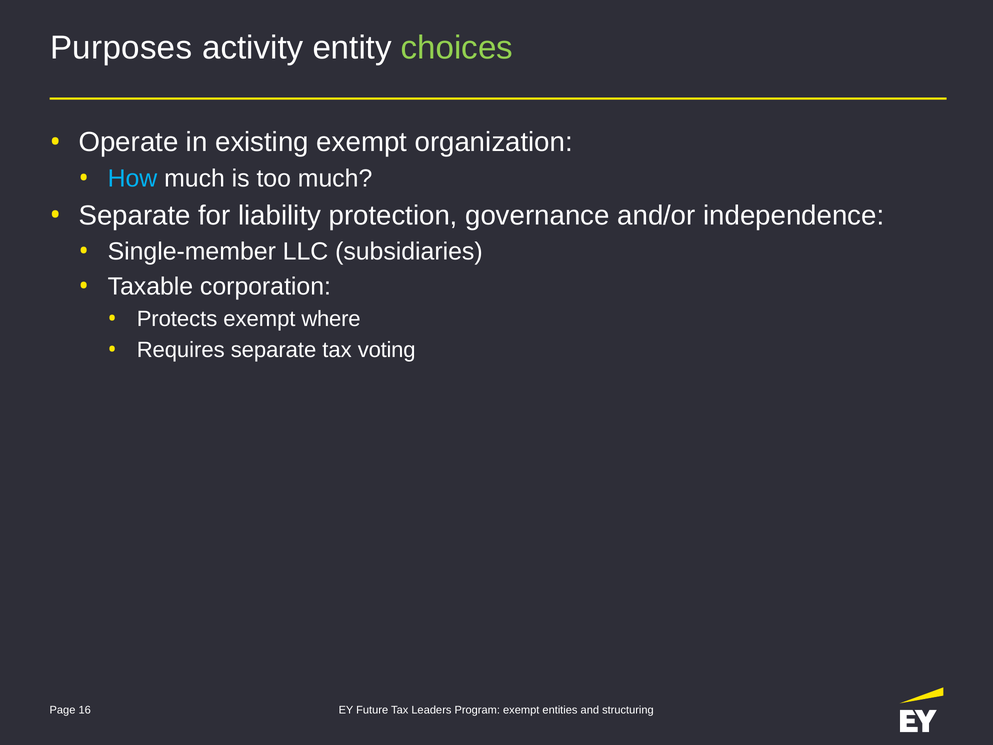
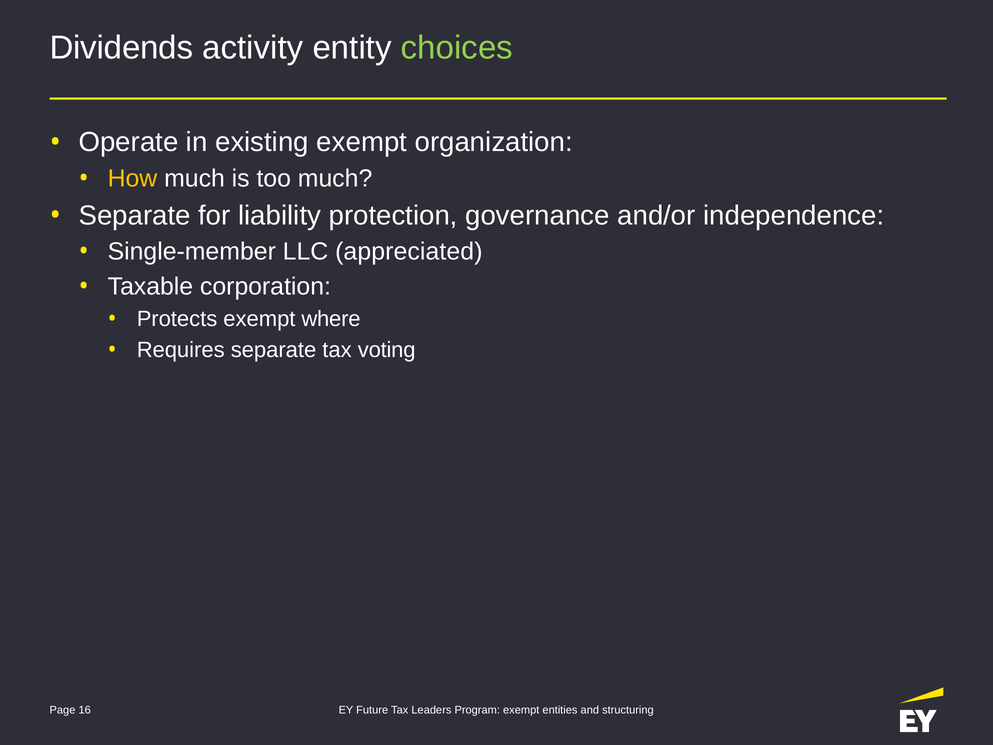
Purposes: Purposes -> Dividends (121, 48)
How colour: light blue -> yellow (132, 178)
subsidiaries: subsidiaries -> appreciated (409, 252)
